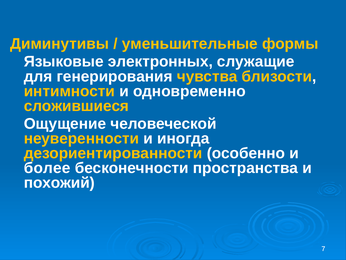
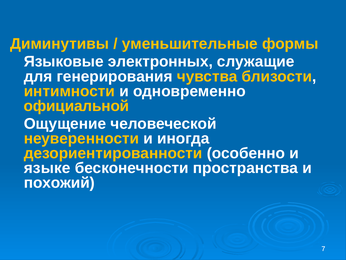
сложившиеся: сложившиеся -> официальной (76, 106)
более: более -> языке (47, 168)
